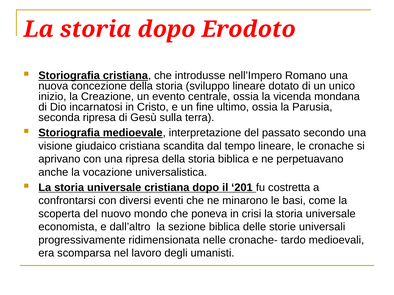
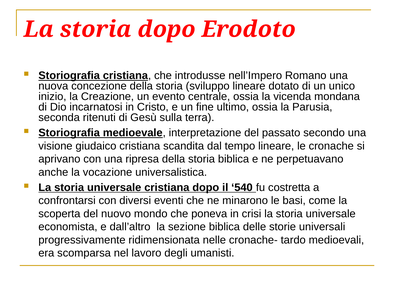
seconda ripresa: ripresa -> ritenuti (99, 118)
201: 201 -> 540 (242, 188)
